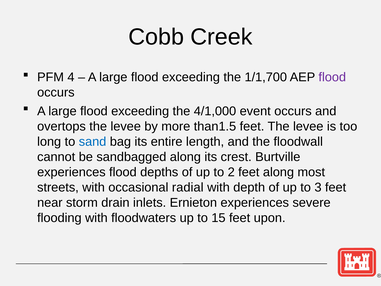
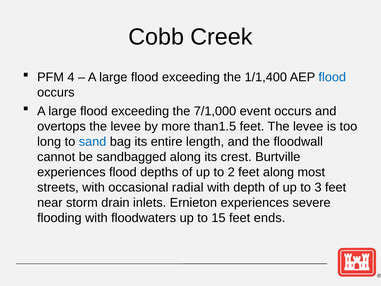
1/1,700: 1/1,700 -> 1/1,400 (266, 77)
flood colour: purple -> blue (332, 77)
4/1,000: 4/1,000 -> 7/1,000 (215, 111)
upon: upon -> ends (270, 218)
